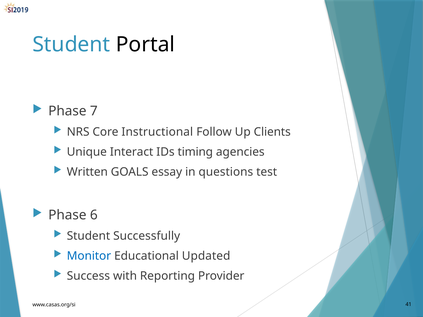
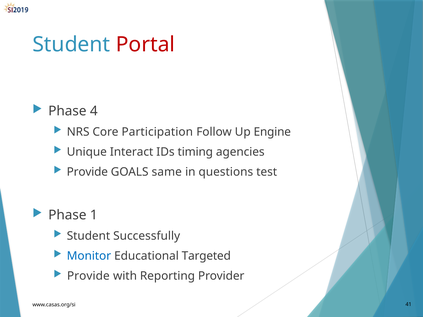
Portal colour: black -> red (145, 44)
7: 7 -> 4 (94, 111)
Instructional: Instructional -> Participation (157, 132)
Clients: Clients -> Engine (272, 132)
Written: Written -> Provide (87, 172)
essay: essay -> same (167, 172)
6: 6 -> 1 (94, 215)
Updated: Updated -> Targeted (206, 256)
Success: Success -> Provide (88, 276)
